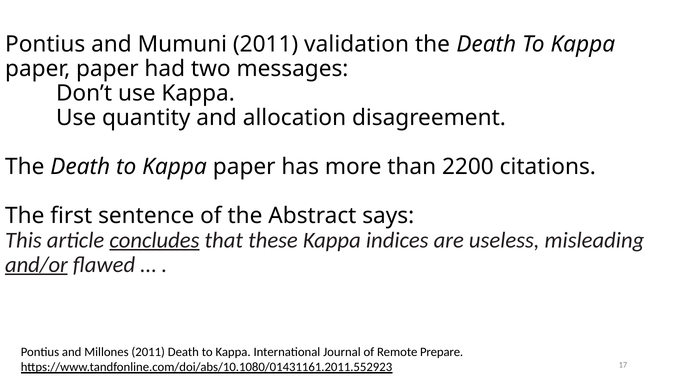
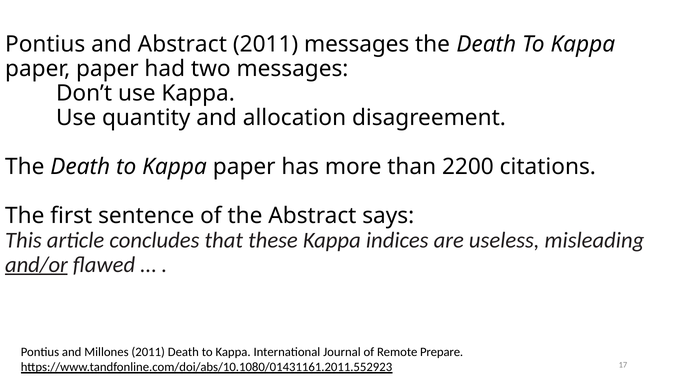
and Mumuni: Mumuni -> Abstract (182, 44)
2011 validation: validation -> messages (357, 44)
concludes underline: present -> none (154, 240)
